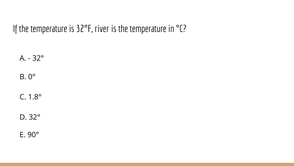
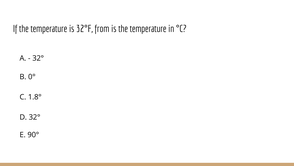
river: river -> from (102, 29)
